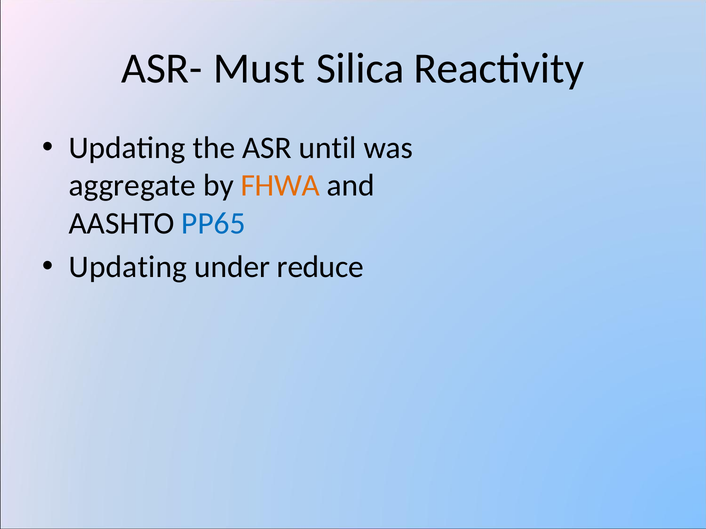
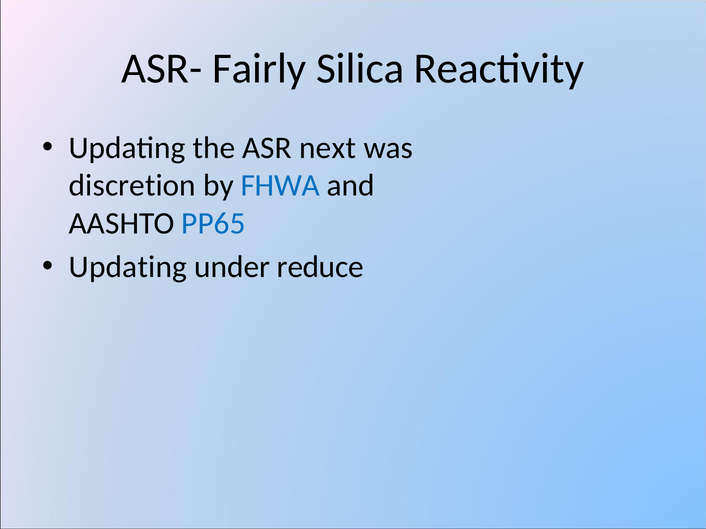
Must: Must -> Fairly (259, 68)
until: until -> next (328, 148)
aggregate: aggregate -> discretion (132, 186)
FHWA colour: orange -> blue (280, 186)
